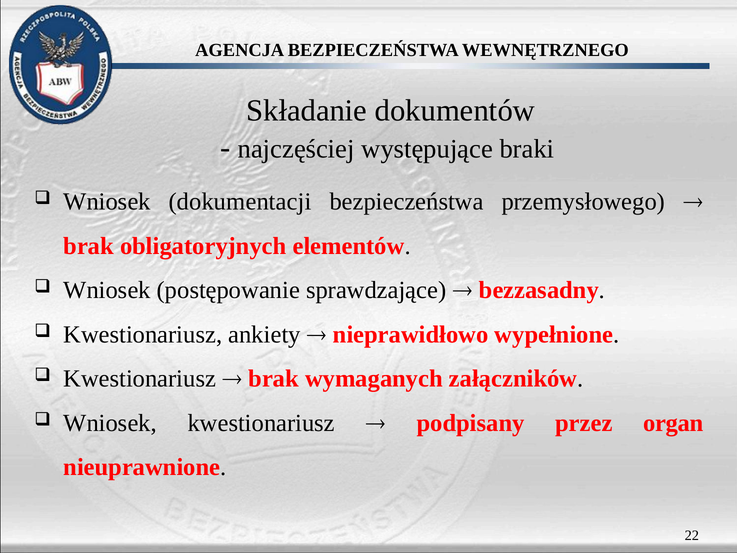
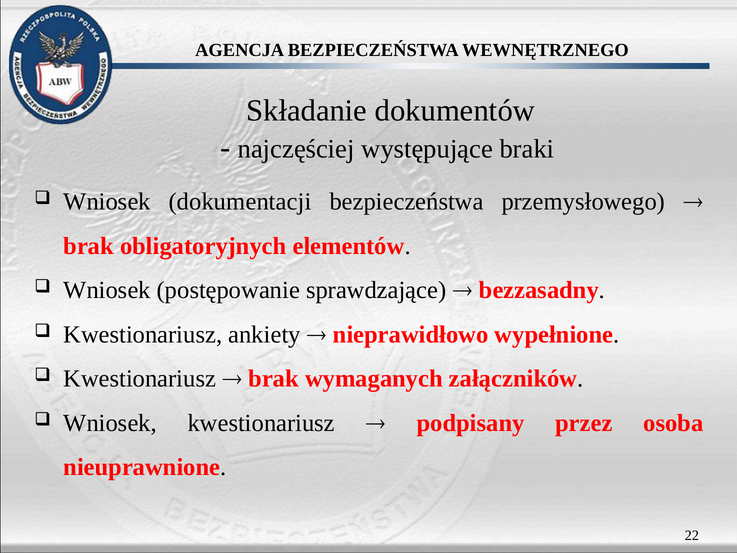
organ: organ -> osoba (673, 423)
